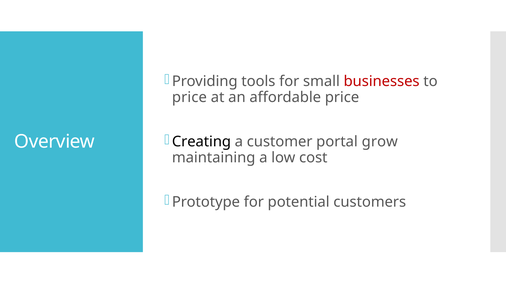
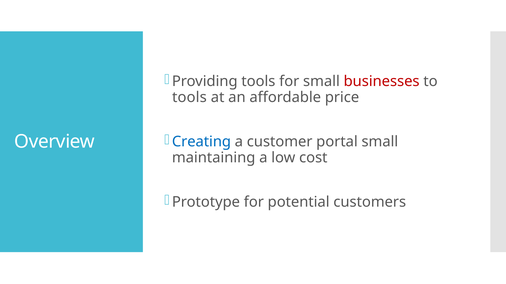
price: price -> tools (189, 98)
Creating colour: black -> blue (201, 142)
portal grow: grow -> small (380, 142)
